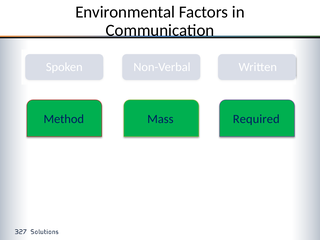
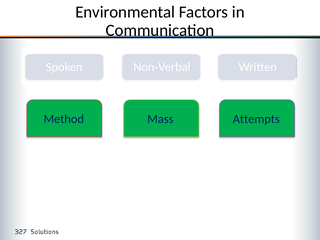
Required: Required -> Attempts (256, 119)
